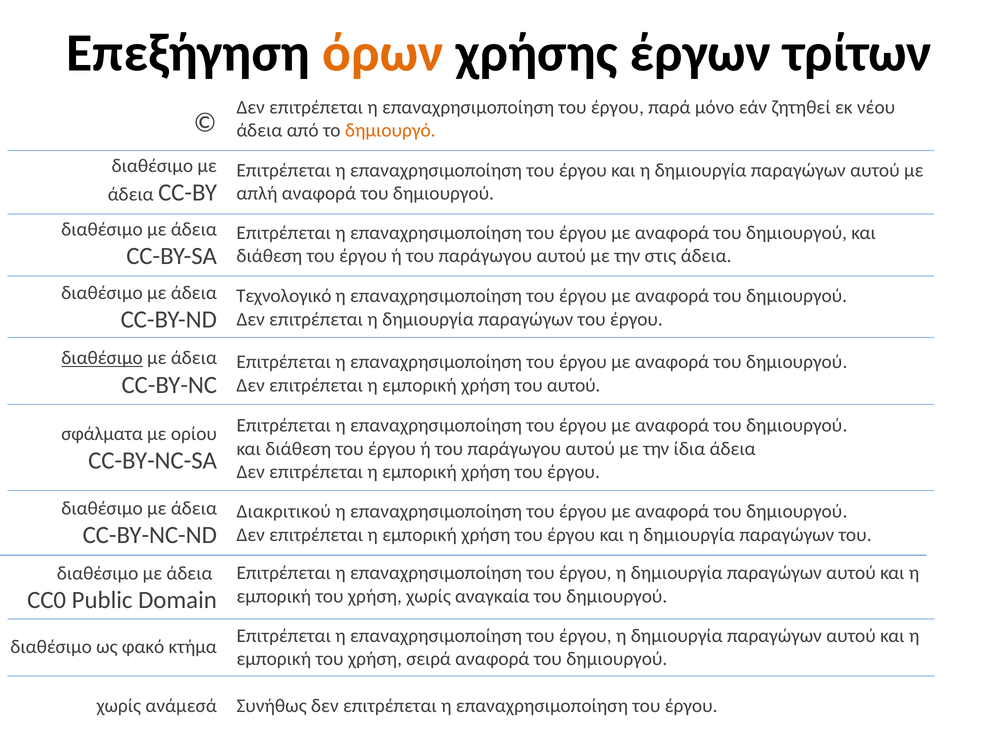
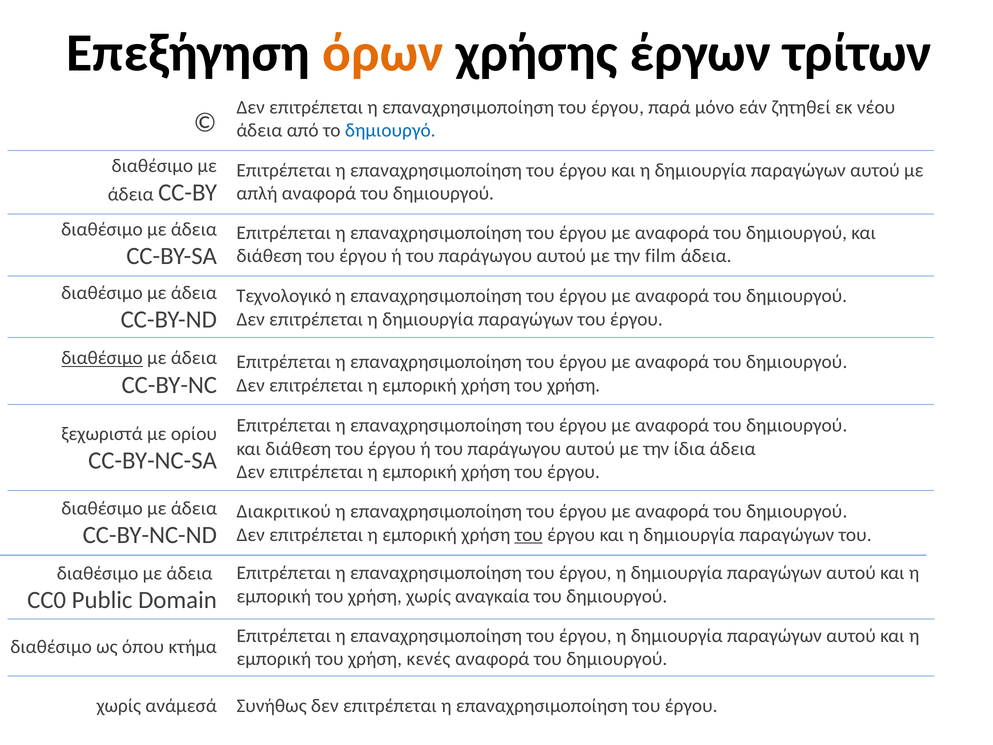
δημιουργό colour: orange -> blue (390, 130)
στις: στις -> film (660, 256)
χρήση του αυτού: αυτού -> χρήση (574, 385)
σφάλματα: σφάλματα -> ξεχωριστά (102, 434)
του underline: none -> present (529, 534)
φακό: φακό -> όπου (143, 647)
σειρά: σειρά -> κενές (428, 659)
